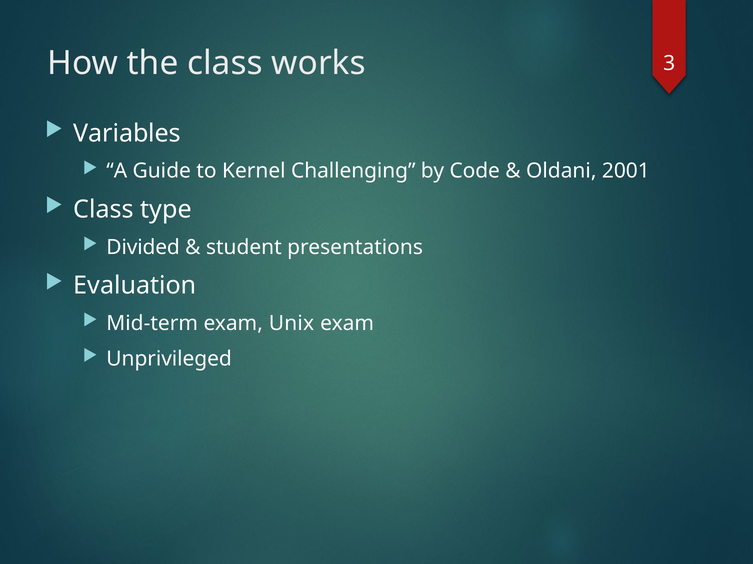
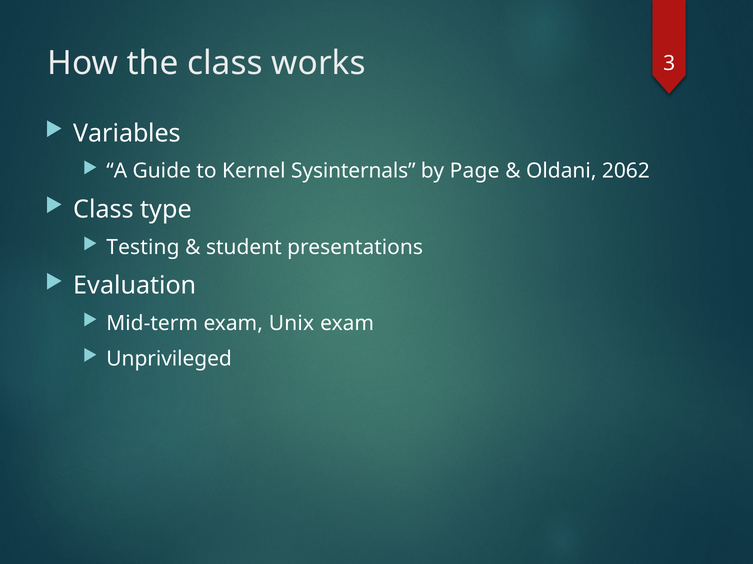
Challenging: Challenging -> Sysinternals (353, 171)
Code: Code -> Page (475, 171)
2001: 2001 -> 2062 (626, 171)
Divided: Divided -> Testing (143, 247)
